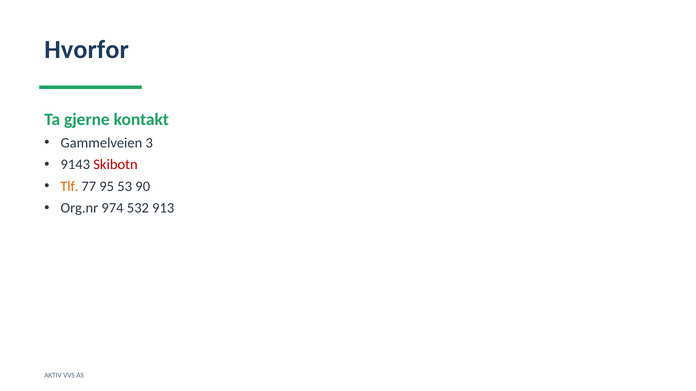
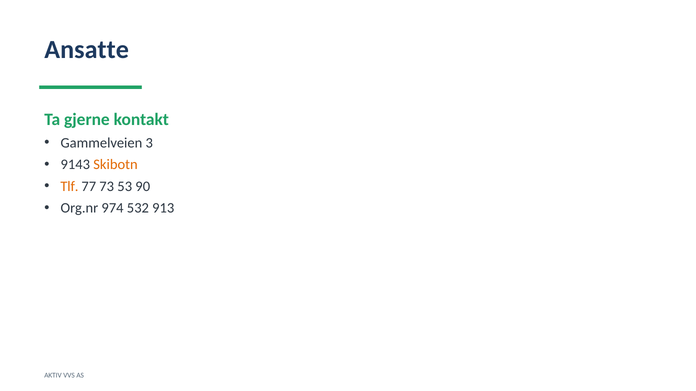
Hvorfor: Hvorfor -> Ansatte (87, 50)
Skibotn colour: red -> orange (115, 165)
95: 95 -> 73 (107, 187)
